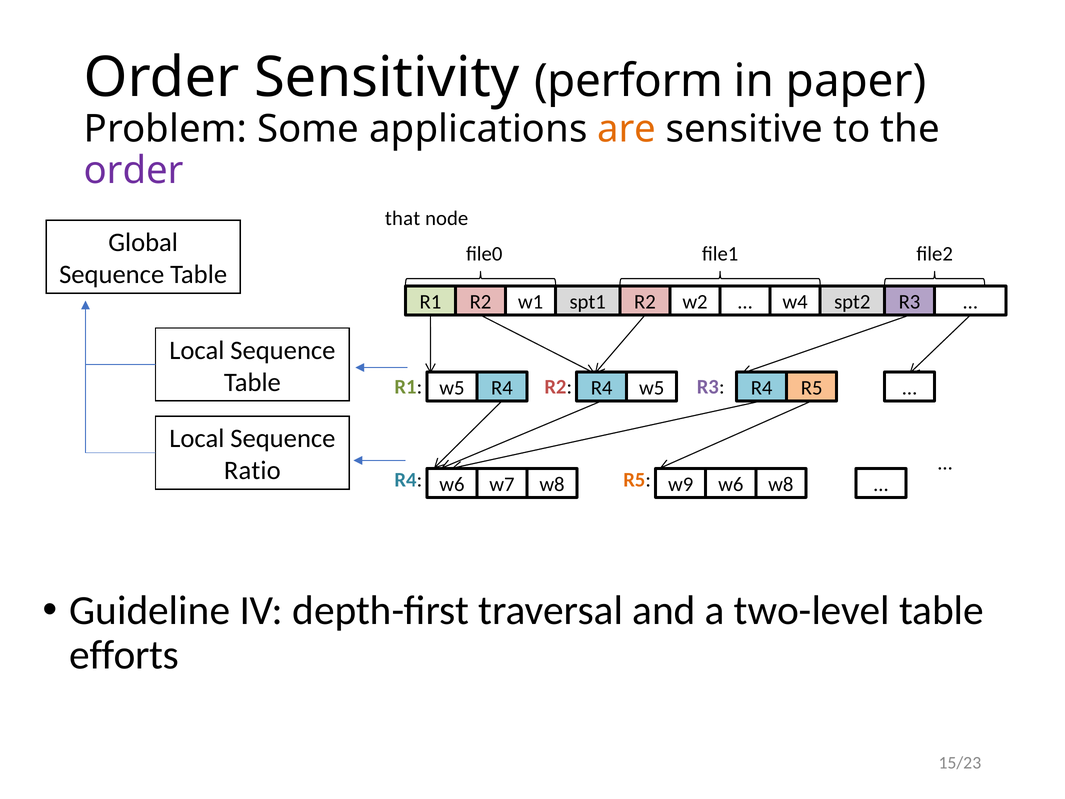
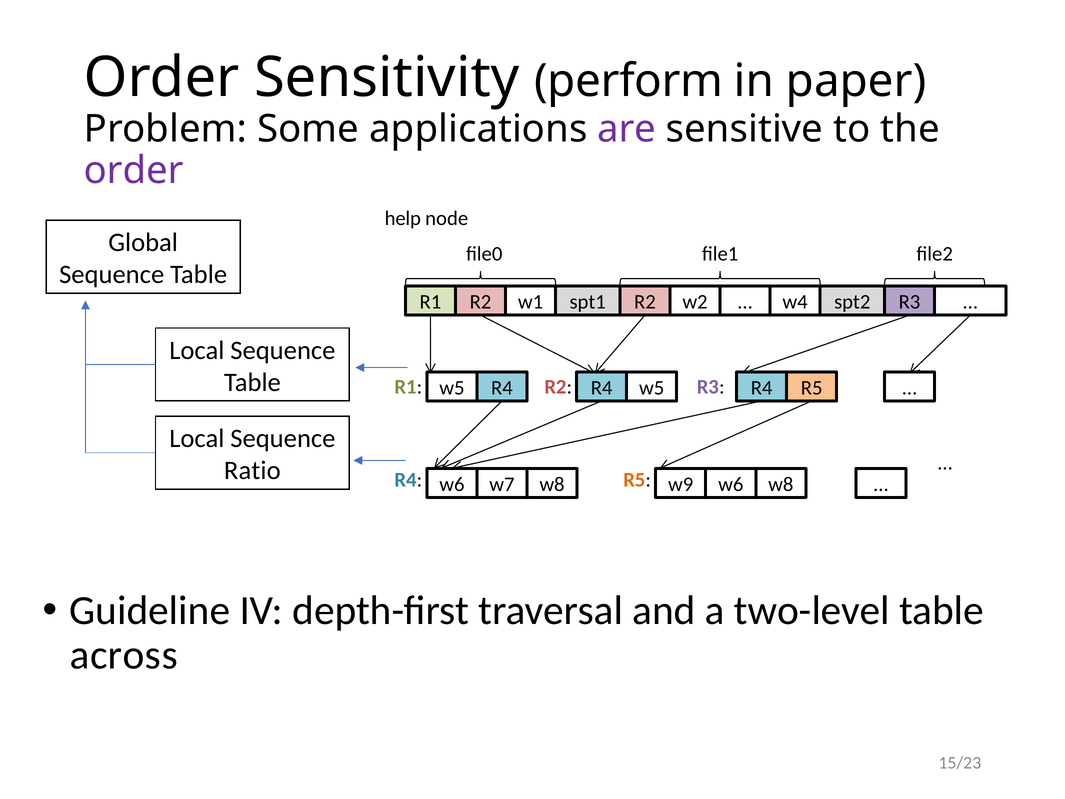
are colour: orange -> purple (627, 129)
that: that -> help (403, 218)
efforts: efforts -> across (124, 655)
